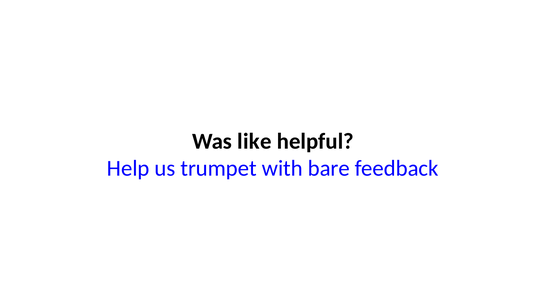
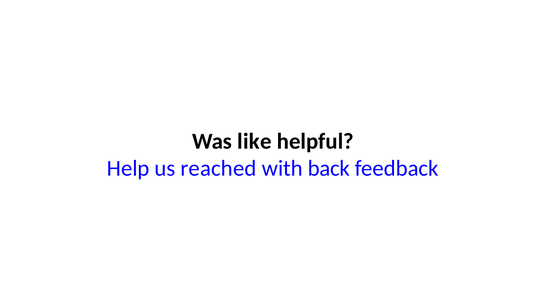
trumpet: trumpet -> reached (219, 169)
bare: bare -> back (329, 169)
